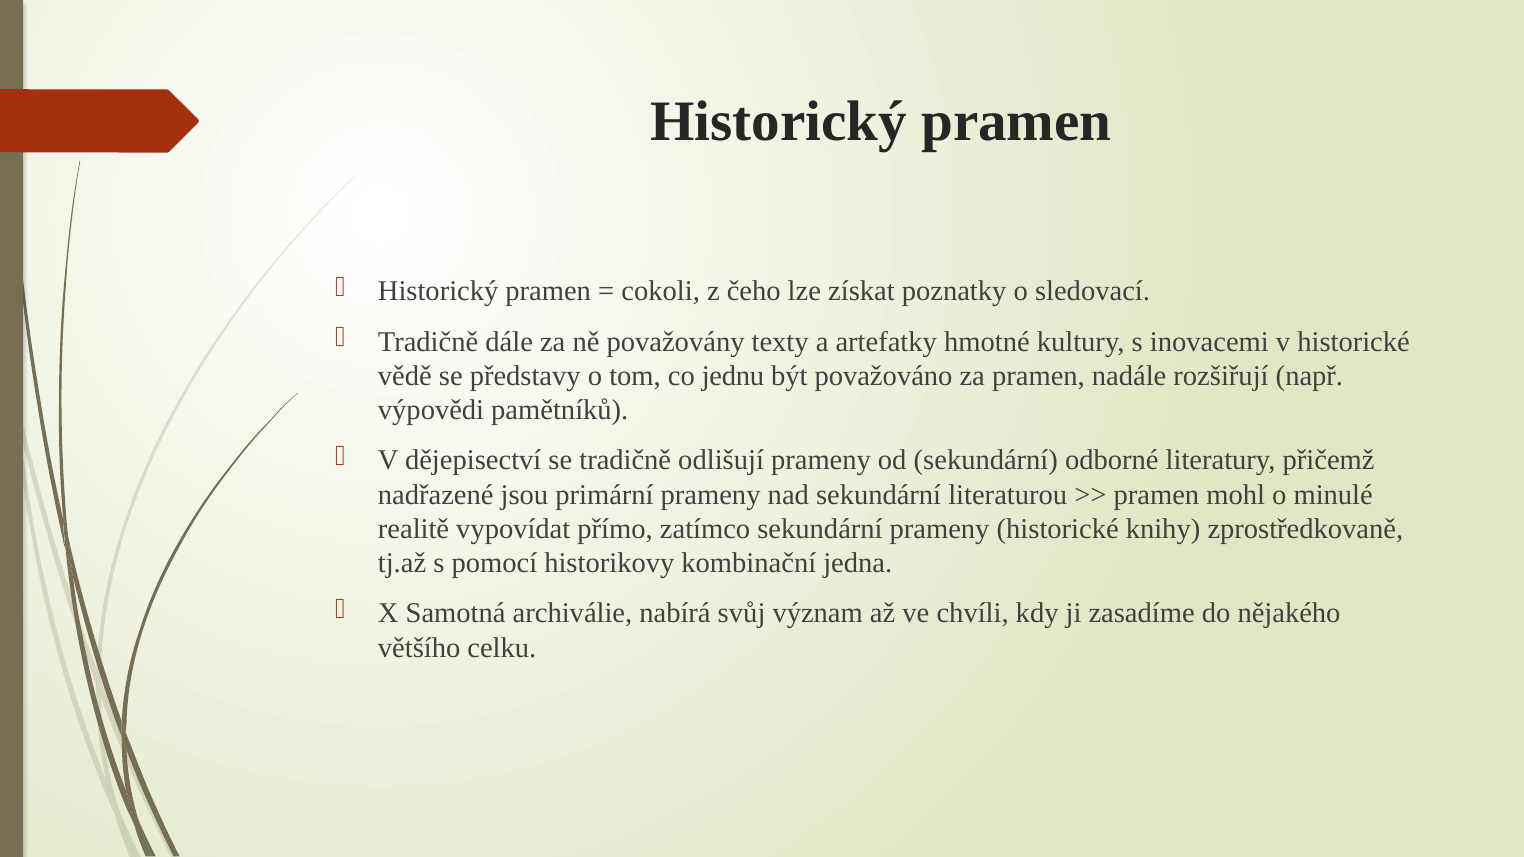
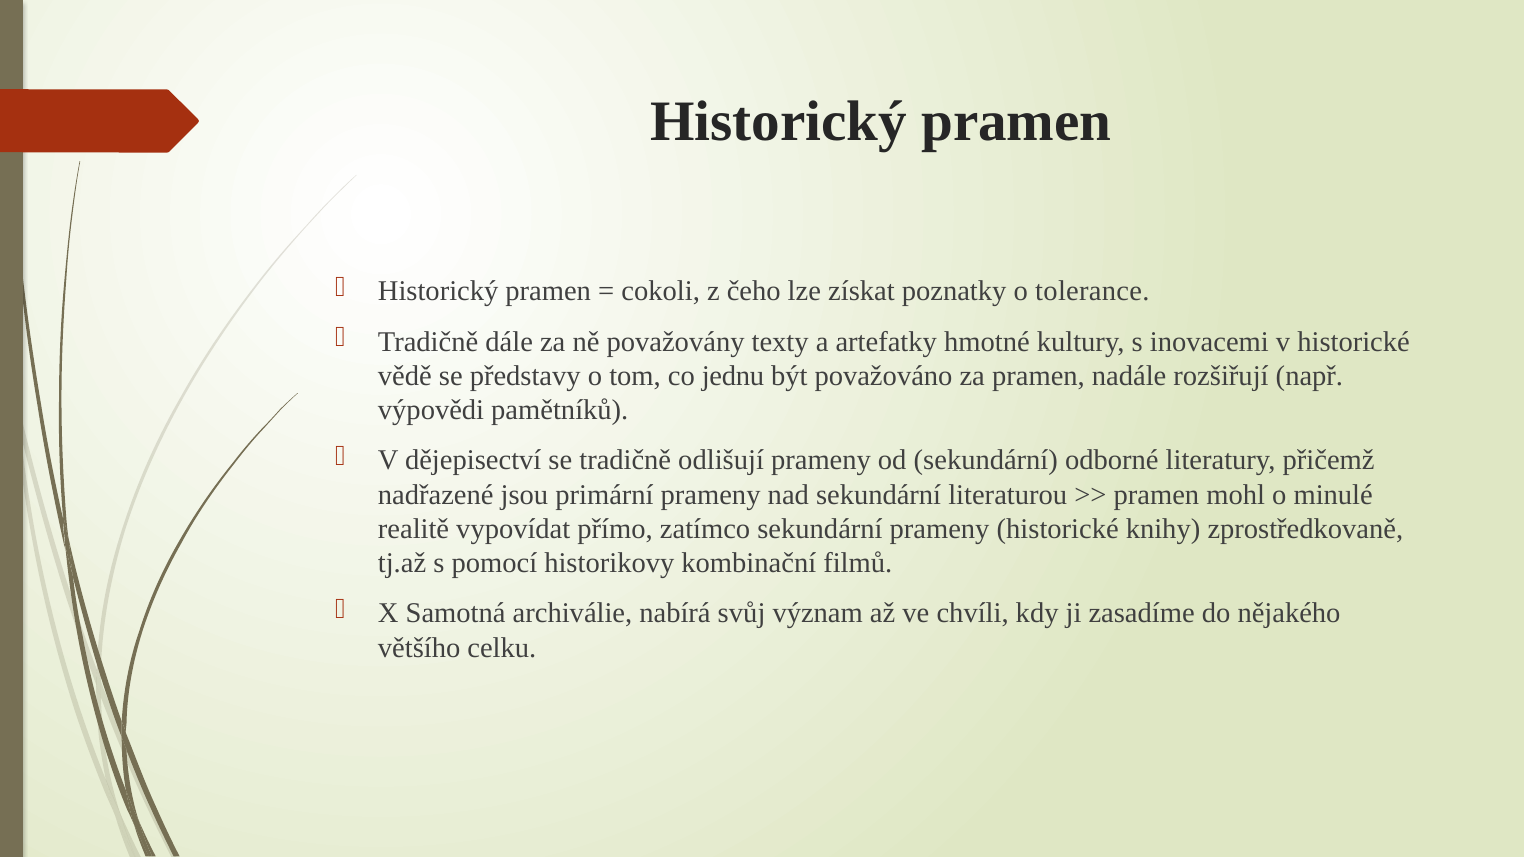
sledovací: sledovací -> tolerance (1092, 292)
jedna: jedna -> filmů (858, 563)
